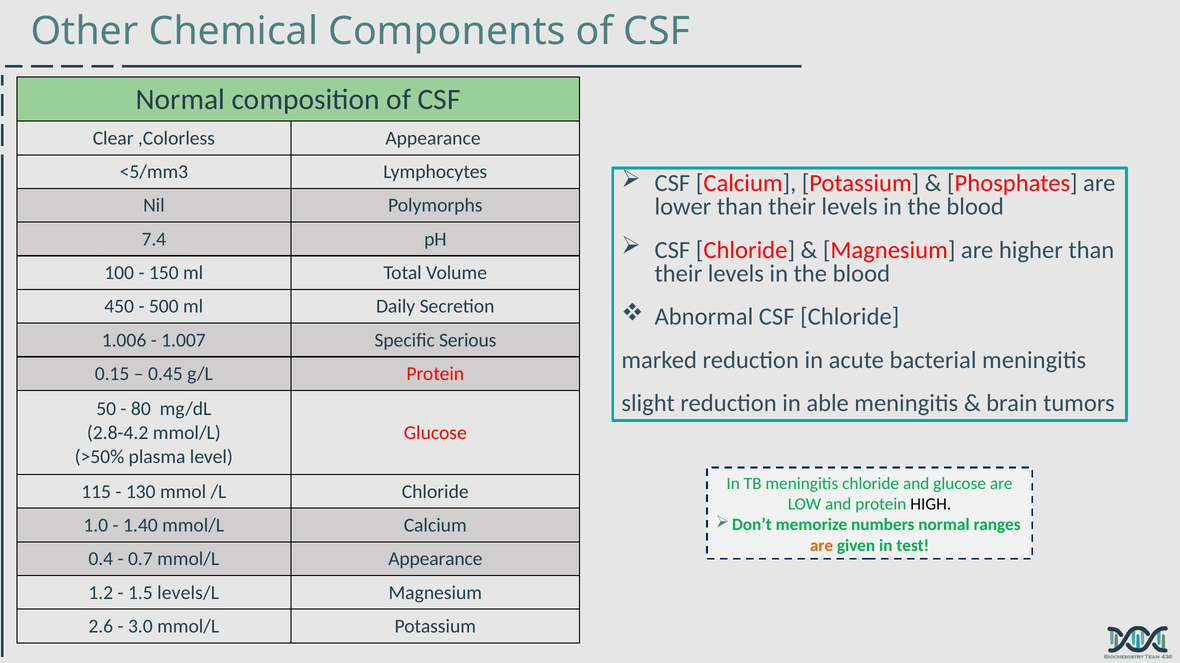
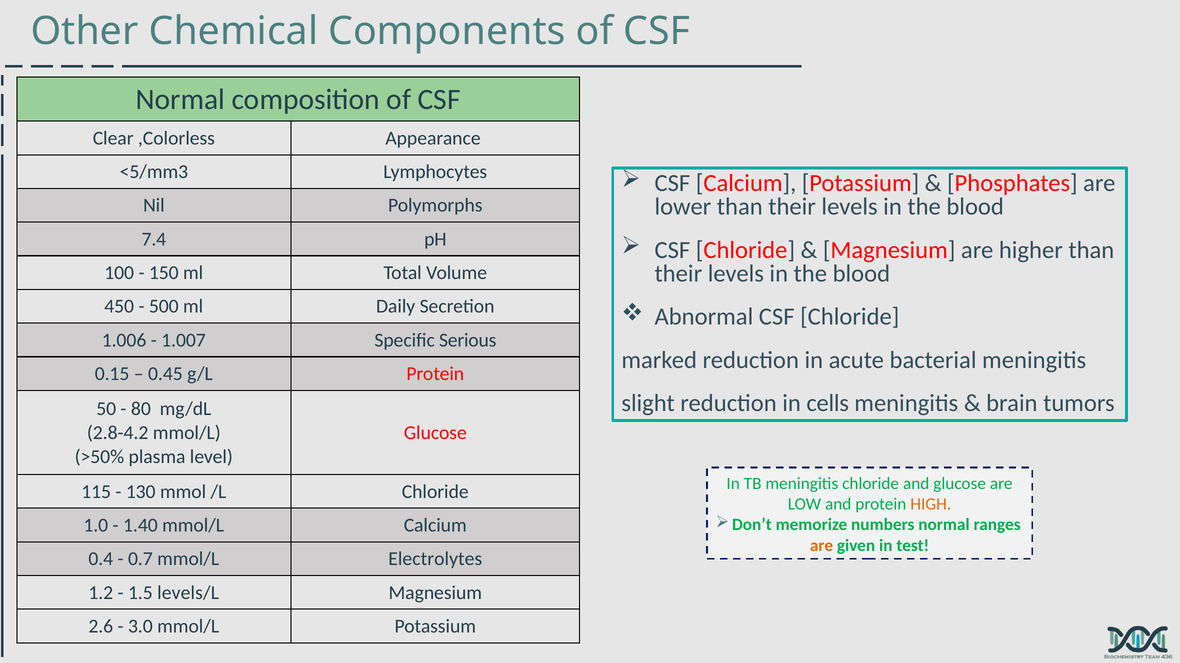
able: able -> cells (828, 404)
HIGH colour: black -> orange (931, 505)
mmol/L Appearance: Appearance -> Electrolytes (435, 560)
